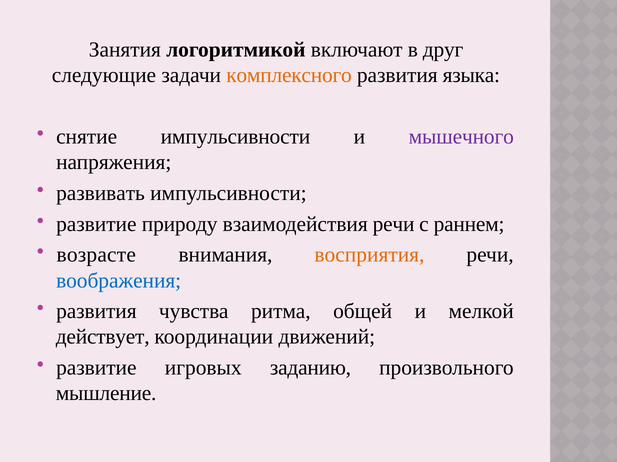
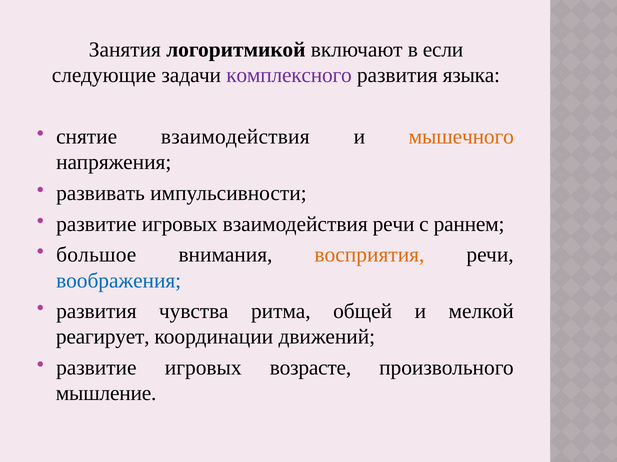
друг: друг -> если (443, 50)
комплексного colour: orange -> purple (289, 75)
снятие импульсивности: импульсивности -> взаимодействия (235, 137)
мышечного colour: purple -> orange (461, 137)
природу: природу -> игровых (180, 224)
возрасте: возрасте -> большое (96, 255)
действует: действует -> реагирует (103, 337)
заданию: заданию -> возрасте (311, 368)
